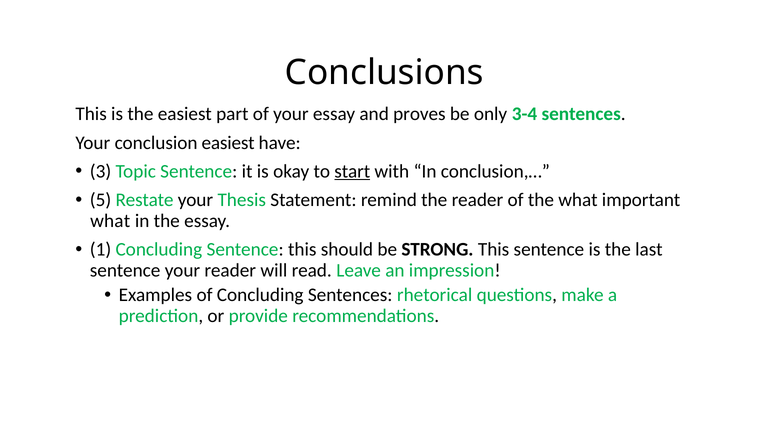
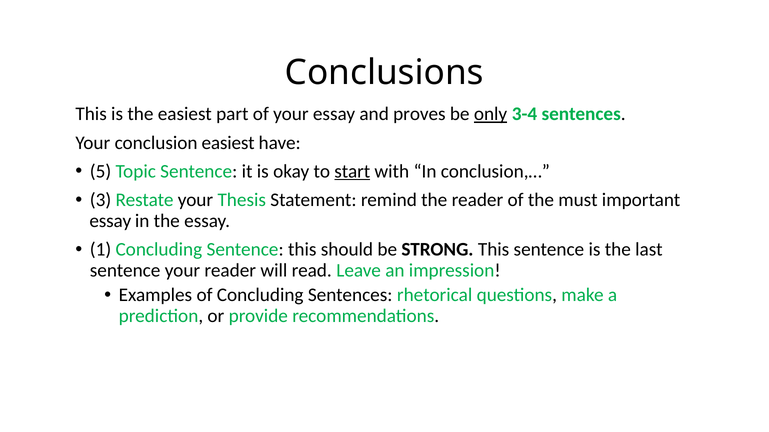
only underline: none -> present (491, 114)
3: 3 -> 5 (101, 172)
5: 5 -> 3 (101, 200)
the what: what -> must (578, 200)
what: what -> essay (110, 221)
